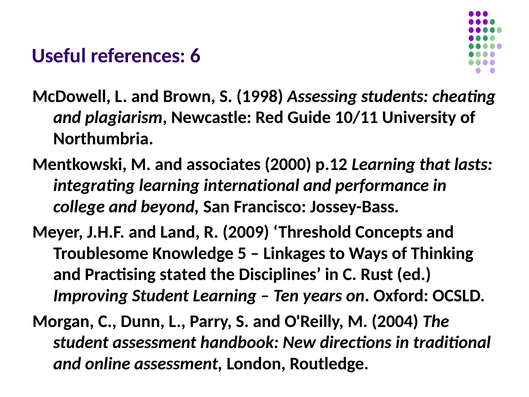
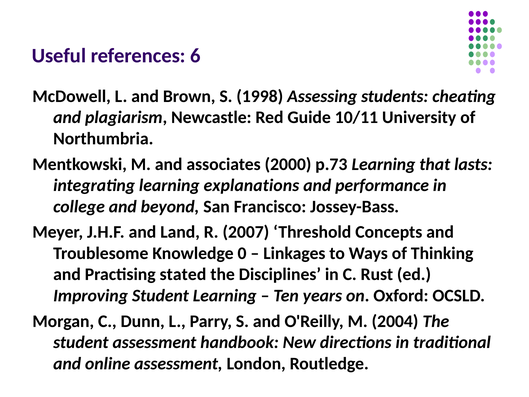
p.12: p.12 -> p.73 (331, 164)
international: international -> explanations (251, 185)
2009: 2009 -> 2007 (246, 232)
5: 5 -> 0 (242, 253)
